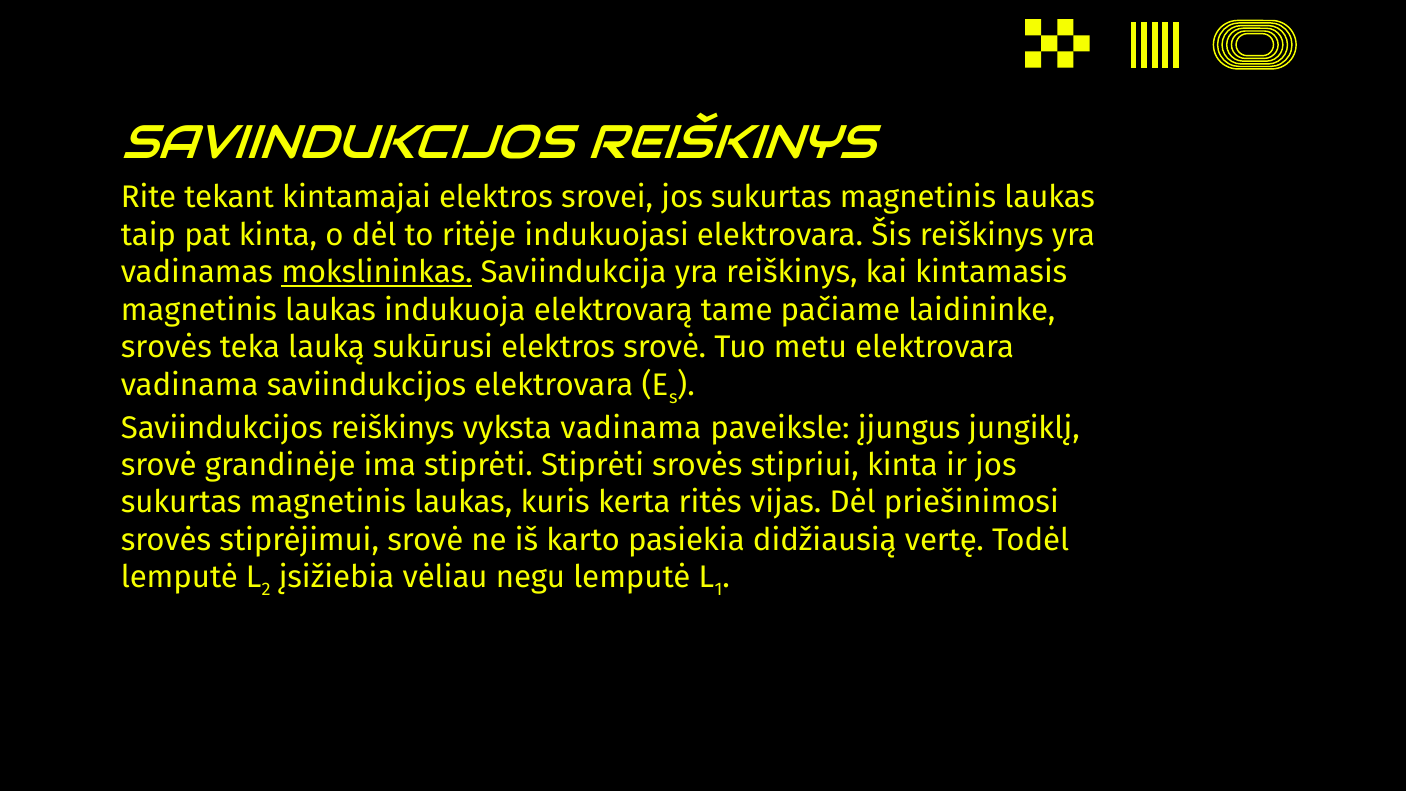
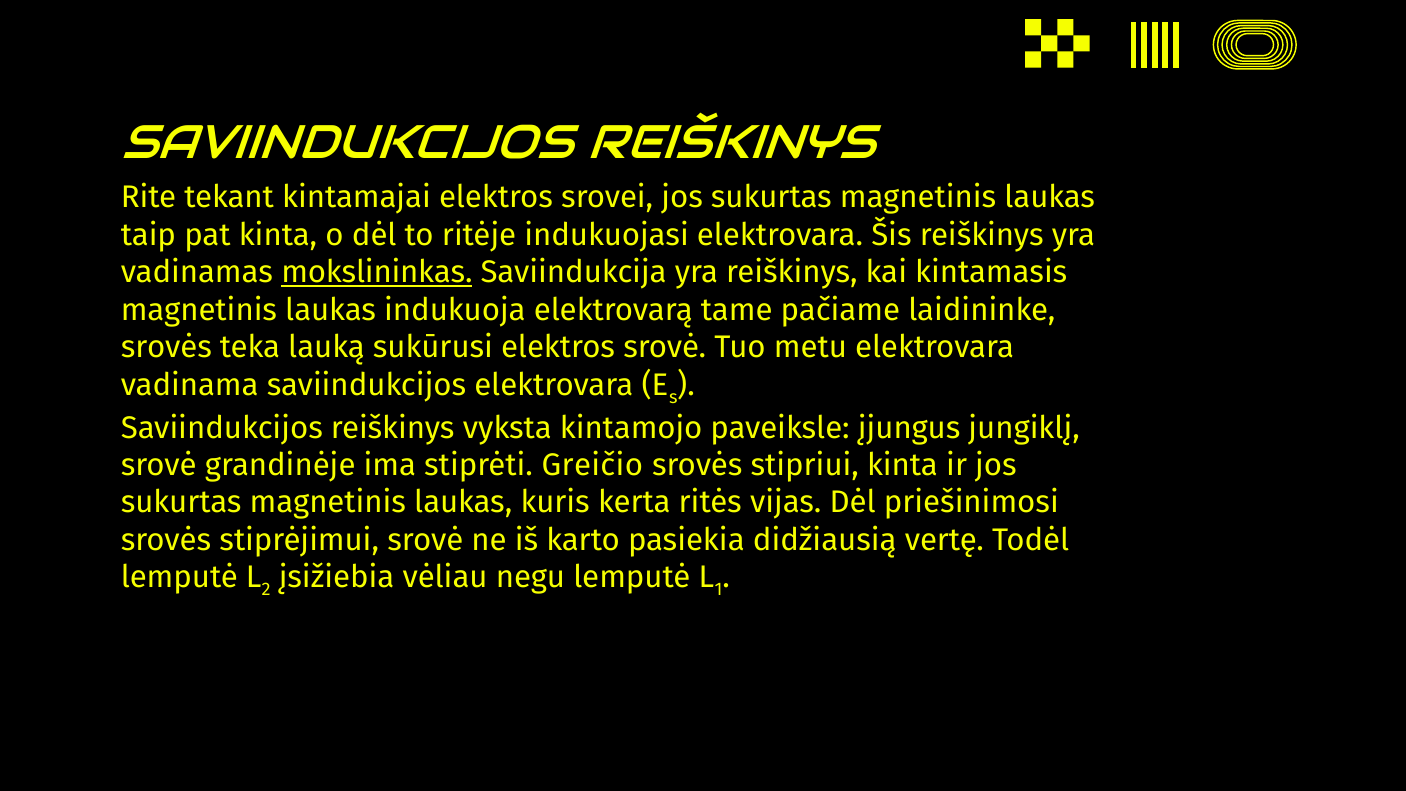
vyksta vadinama: vadinama -> kintamojo (631, 428)
stiprėti Stiprėti: Stiprėti -> Greičio (592, 465)
